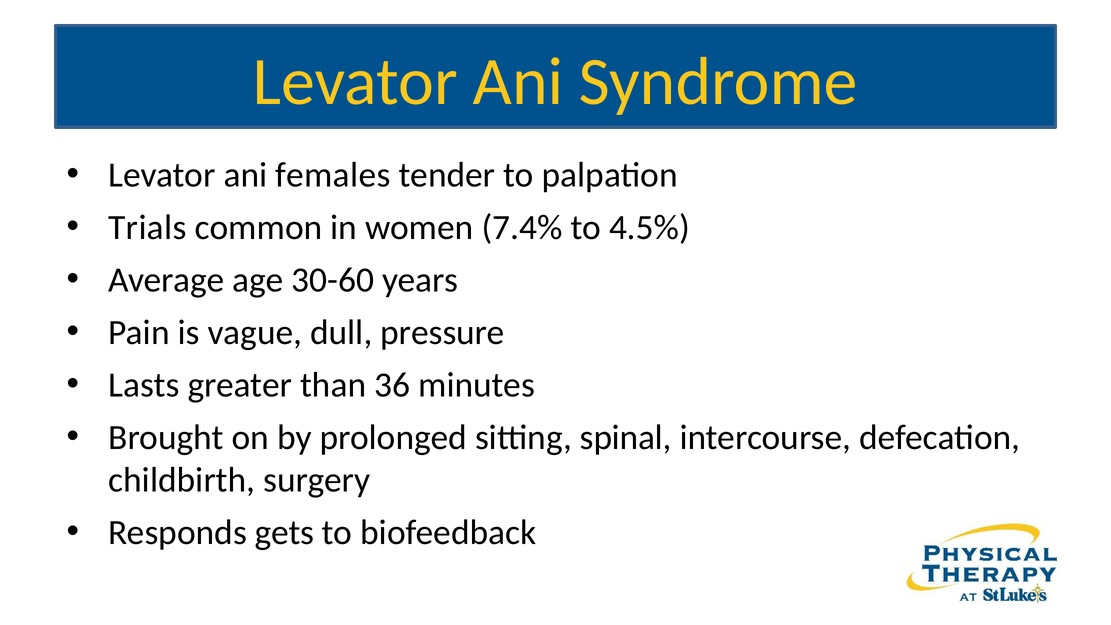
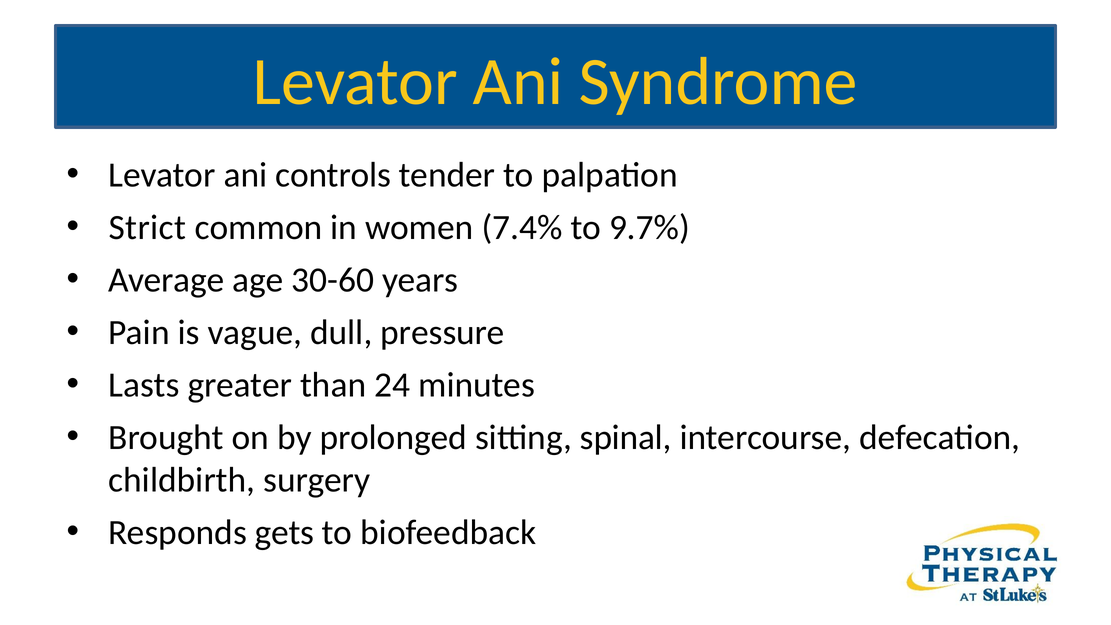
females: females -> controls (333, 175)
Trials: Trials -> Strict (147, 228)
4.5%: 4.5% -> 9.7% (649, 228)
36: 36 -> 24 (392, 385)
